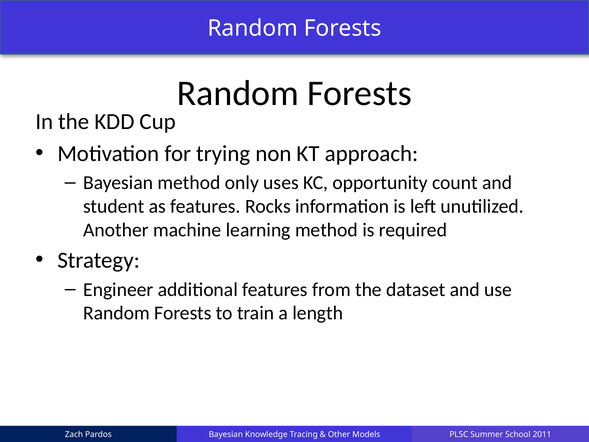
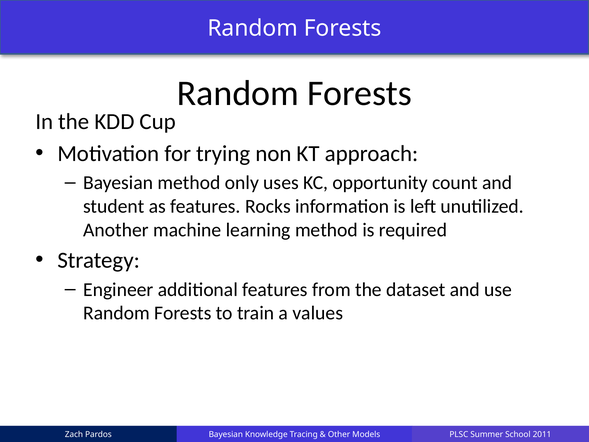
length: length -> values (318, 313)
